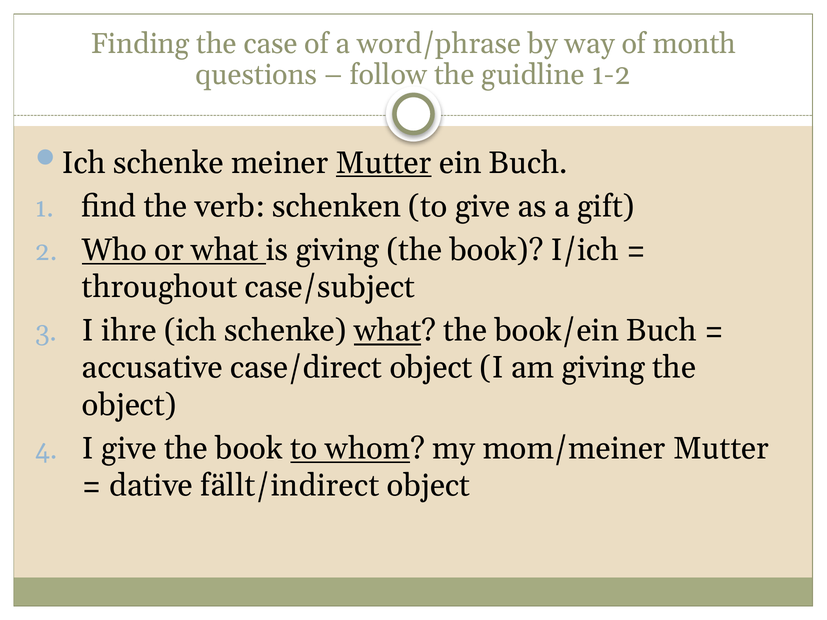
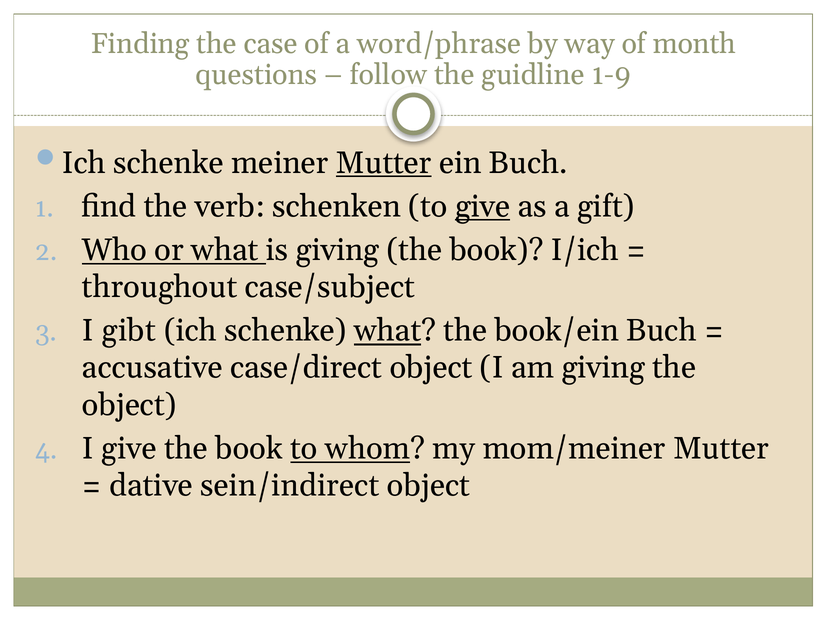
1-2: 1-2 -> 1-9 (611, 75)
give underline: none -> present (483, 206)
ihre: ihre -> gibt (129, 331)
fällt/indirect: fällt/indirect -> sein/indirect (290, 486)
